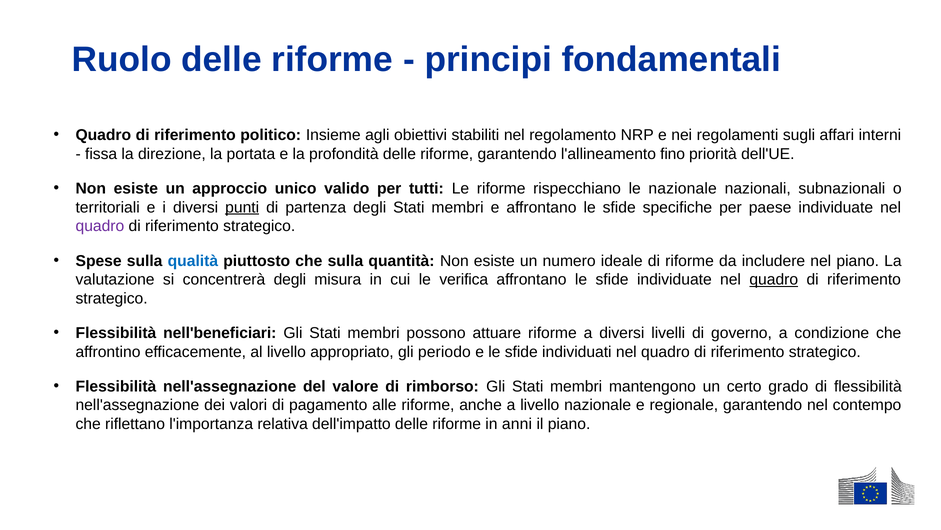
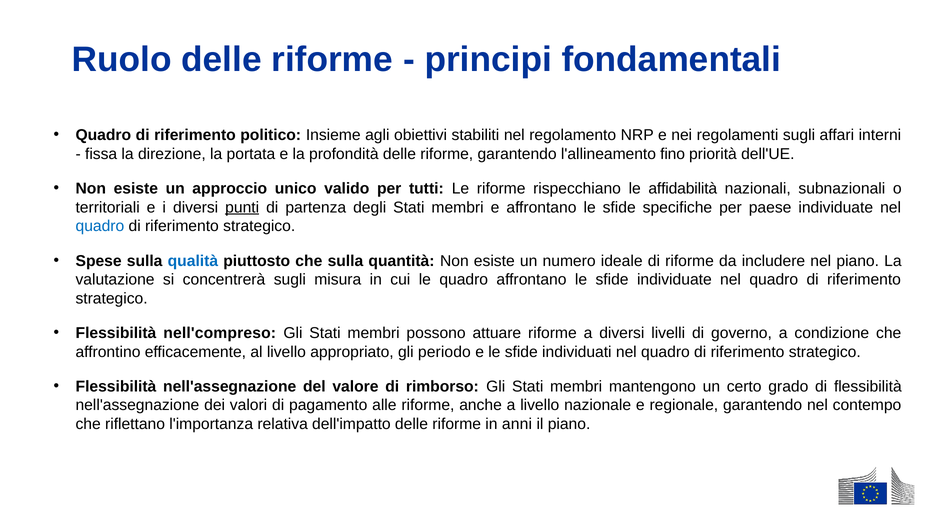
le nazionale: nazionale -> affidabilità (683, 188)
quadro colour: purple -> blue (100, 226)
concentrerà degli: degli -> sugli (290, 279)
le verifica: verifica -> quadro (464, 279)
quadro underline: present -> none (774, 279)
nell'beneficiari: nell'beneficiari -> nell'compreso (220, 333)
